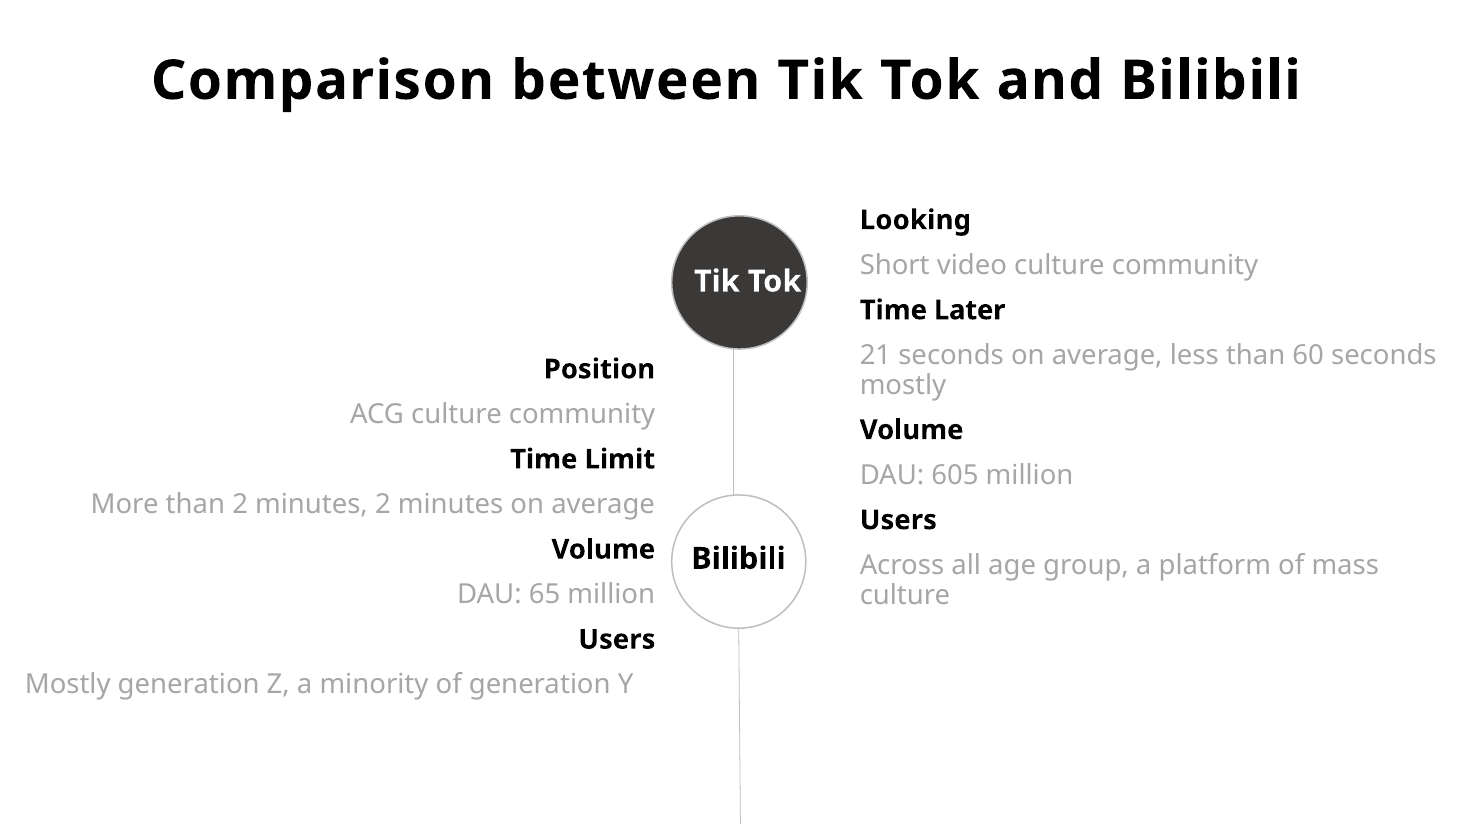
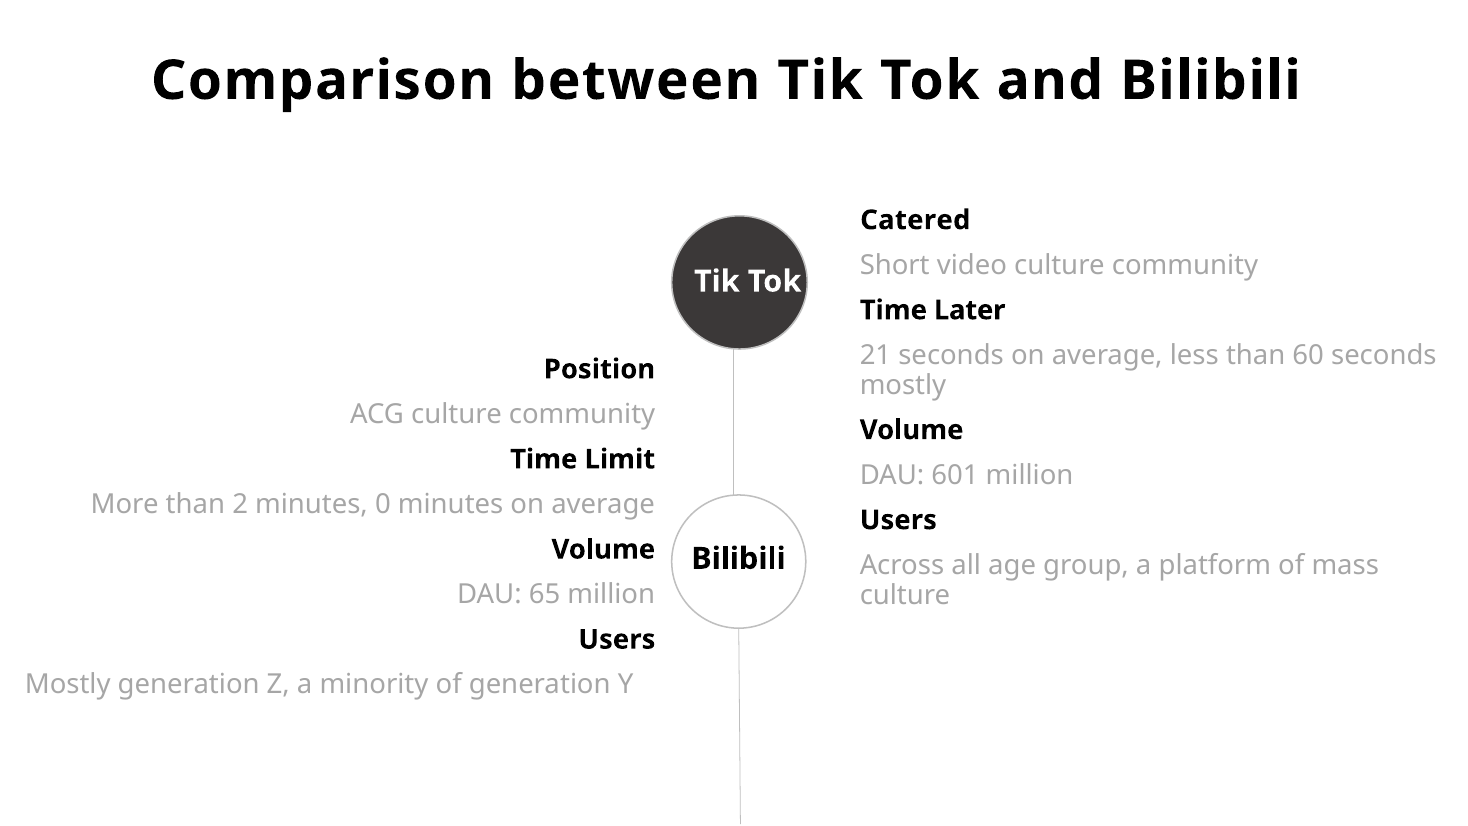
Looking: Looking -> Catered (915, 220)
605: 605 -> 601 (955, 475)
minutes 2: 2 -> 0 (383, 504)
